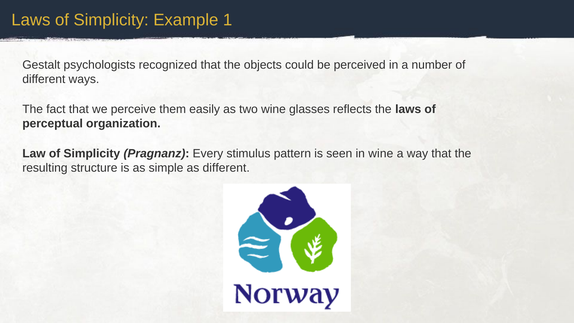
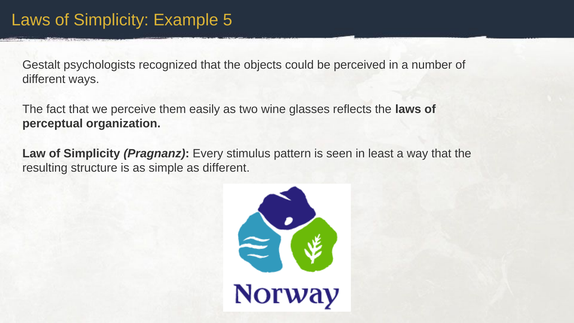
1: 1 -> 5 (228, 20)
in wine: wine -> least (381, 153)
